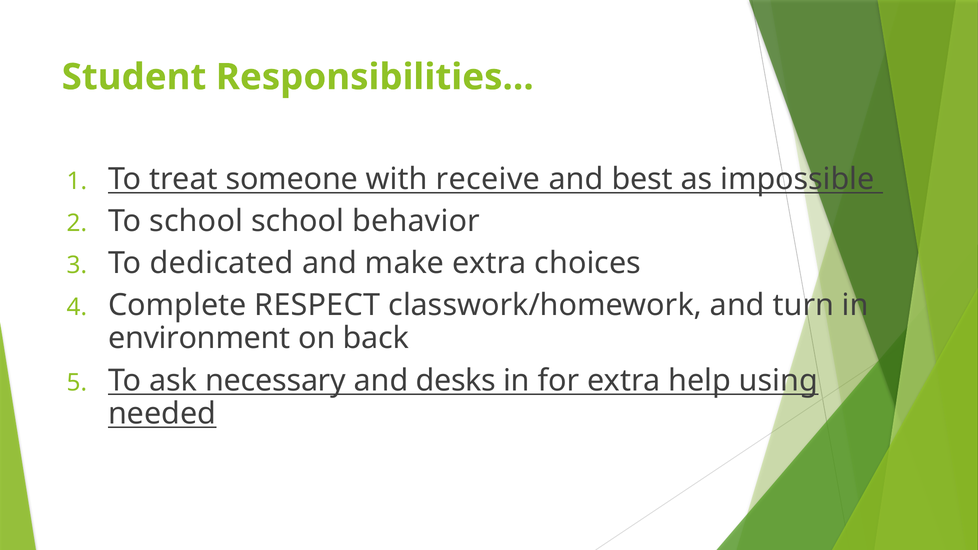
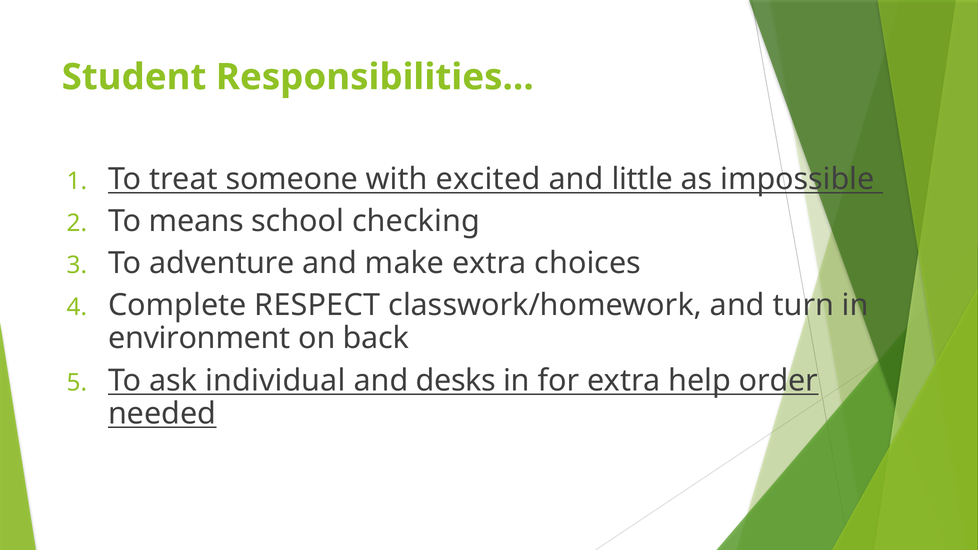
receive: receive -> excited (488, 179)
best: best -> little (642, 179)
To school: school -> means (196, 221)
behavior: behavior -> checking (416, 221)
dedicated: dedicated -> adventure (222, 263)
necessary: necessary -> individual (275, 381)
using: using -> order (778, 381)
